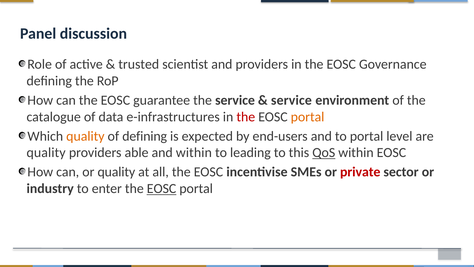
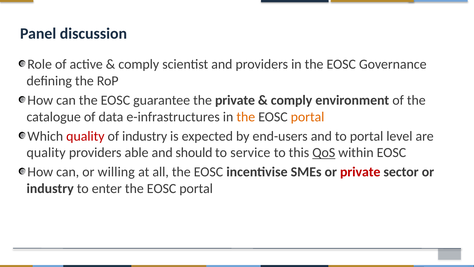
trusted: trusted -> comply (139, 64)
the service: service -> private (235, 100)
service: service -> comply (292, 100)
the colour: red -> orange (246, 117)
quality colour: orange -> red (85, 136)
of defining: defining -> industry (145, 136)
and within: within -> should (194, 152)
leading: leading -> service (250, 152)
or quality: quality -> willing (116, 172)
EOSC underline: present -> none (162, 188)
